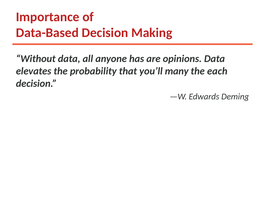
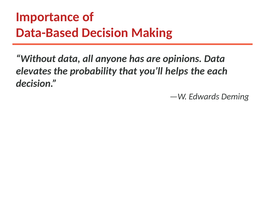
many: many -> helps (177, 71)
